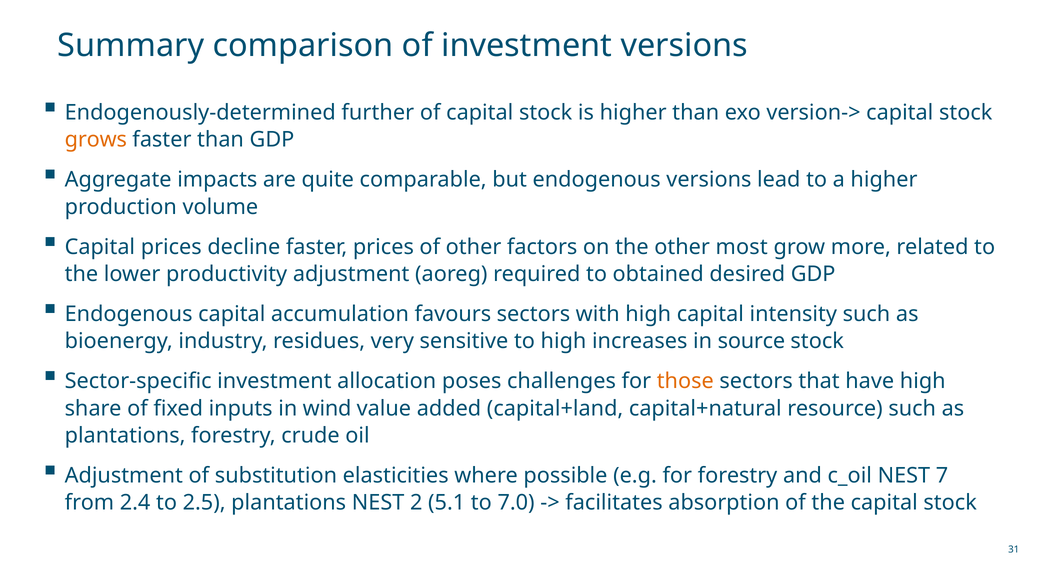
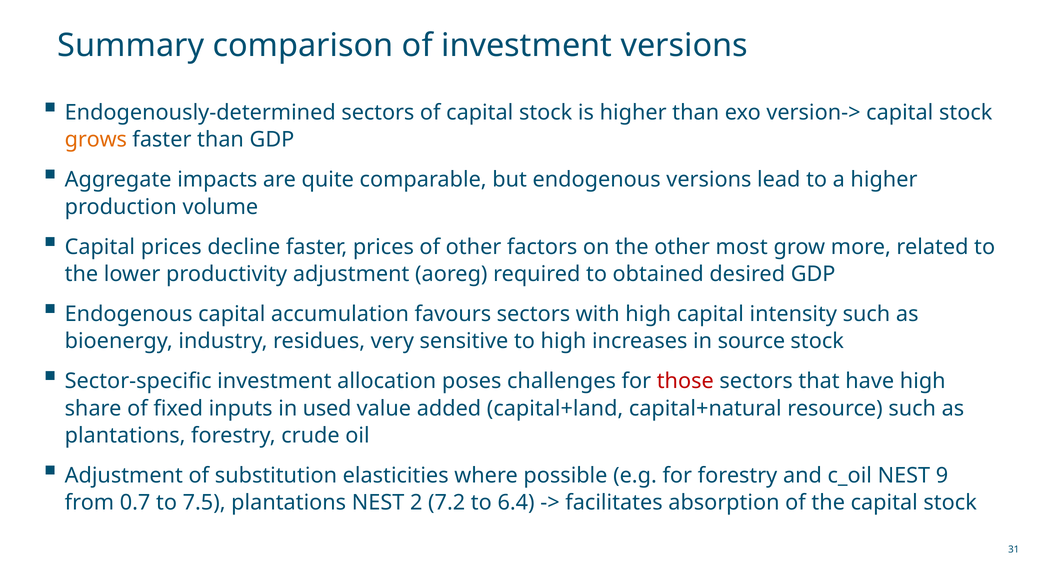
Endogenously-determined further: further -> sectors (378, 113)
those colour: orange -> red (685, 381)
wind: wind -> used (327, 408)
7: 7 -> 9 (942, 476)
2.4: 2.4 -> 0.7 (135, 503)
2.5: 2.5 -> 7.5 (204, 503)
5.1: 5.1 -> 7.2 (447, 503)
7.0: 7.0 -> 6.4 (516, 503)
